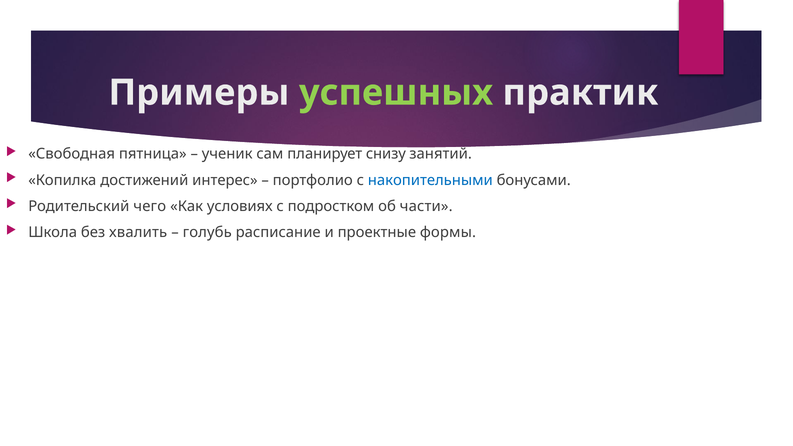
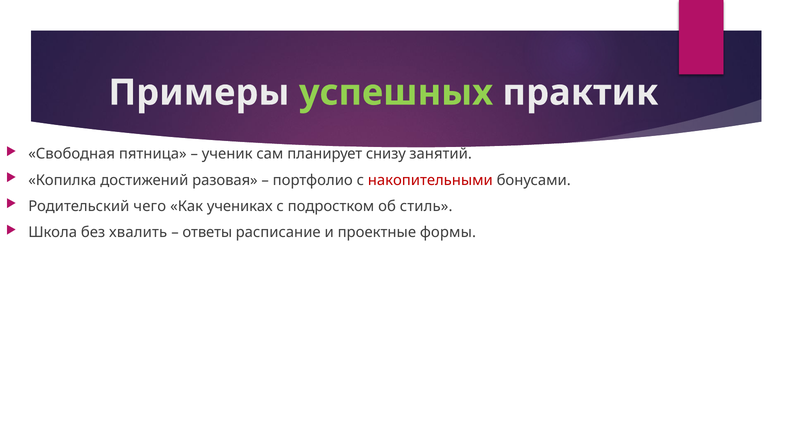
интерес: интерес -> разовая (225, 180)
накопительными colour: blue -> red (430, 180)
условиях: условиях -> учениках (240, 206)
части: части -> стиль (426, 206)
голубь: голубь -> ответы (207, 232)
